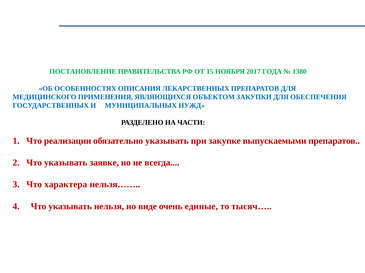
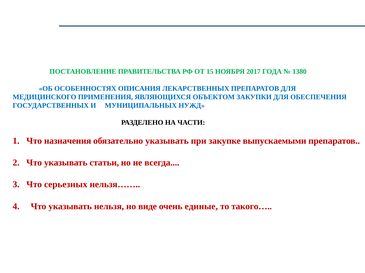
реализации: реализации -> назначения (68, 141)
заявке: заявке -> статьи (104, 163)
характера: характера -> серьезных (66, 185)
тысяч…: тысяч… -> такого… (252, 207)
